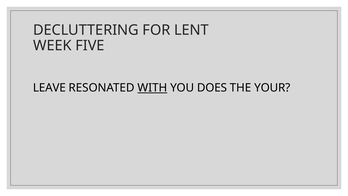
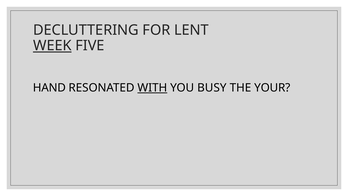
WEEK underline: none -> present (52, 46)
LEAVE: LEAVE -> HAND (49, 88)
DOES: DOES -> BUSY (212, 88)
